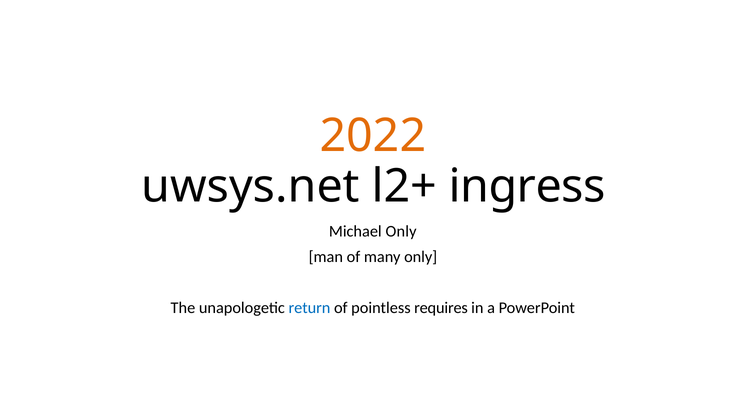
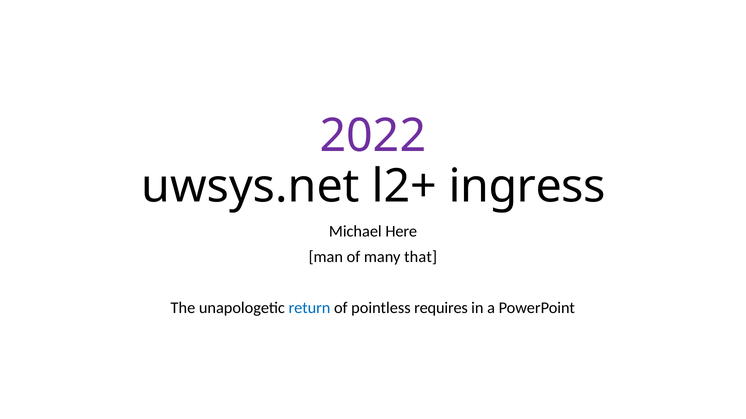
2022 colour: orange -> purple (373, 136)
Michael Only: Only -> Here (401, 232)
many only: only -> that (421, 257)
